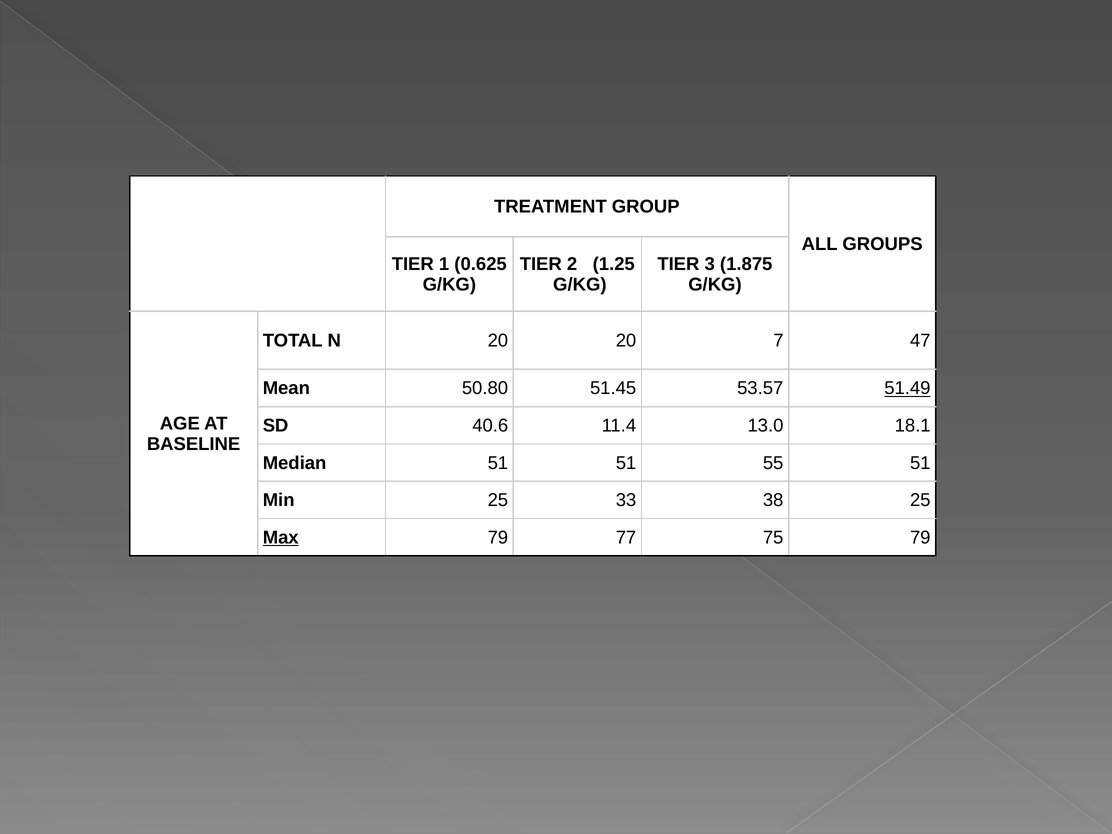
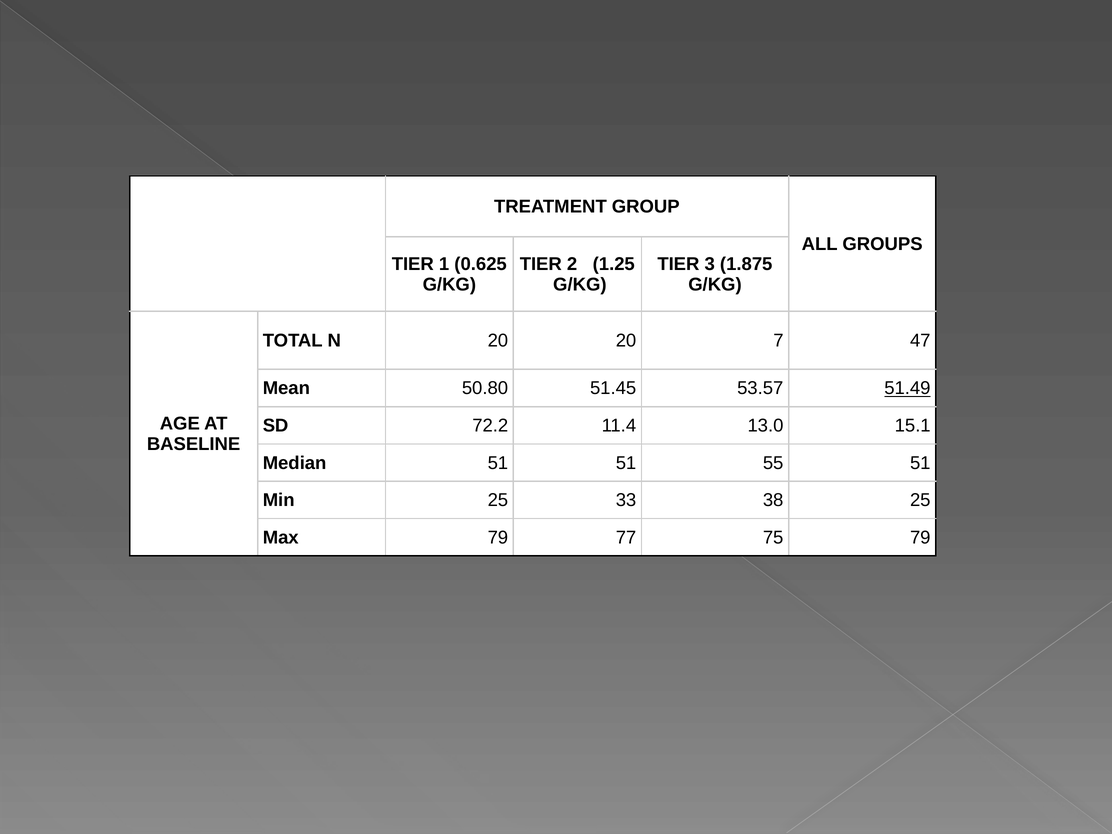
40.6: 40.6 -> 72.2 (490, 426)
18.1: 18.1 -> 15.1 (913, 426)
Max underline: present -> none (281, 538)
